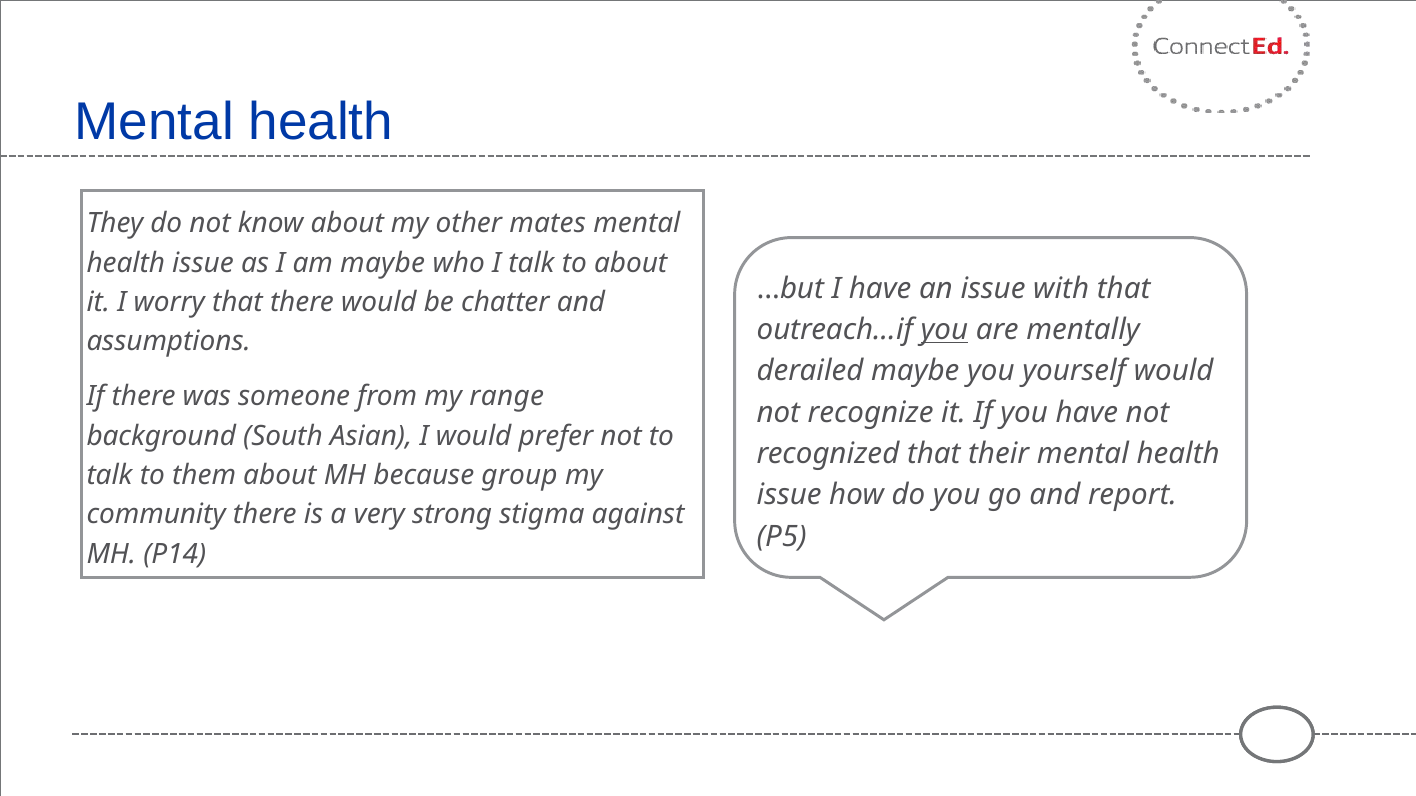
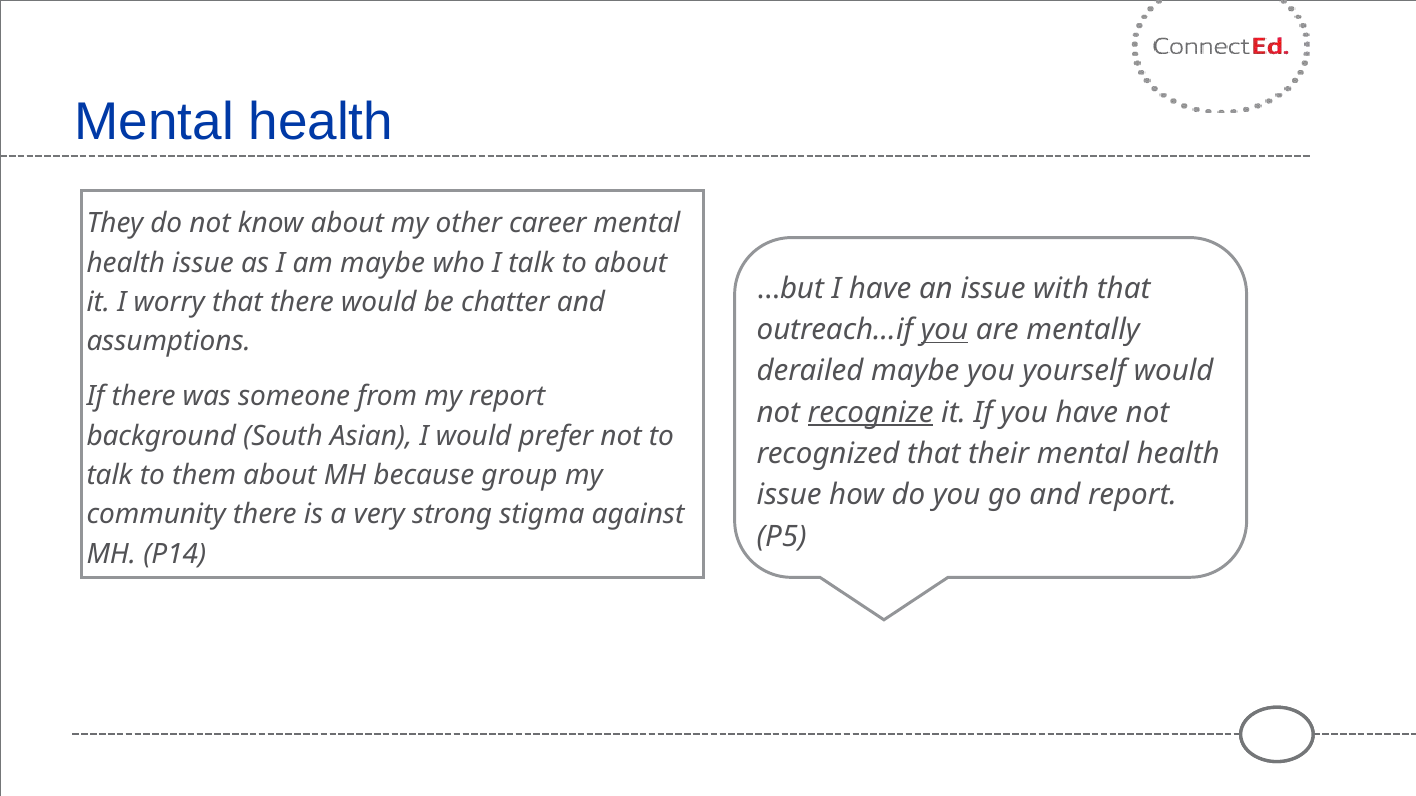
mates: mates -> career (548, 224)
my range: range -> report (507, 397)
recognize underline: none -> present (871, 413)
